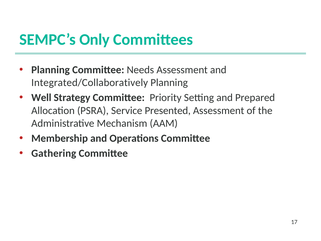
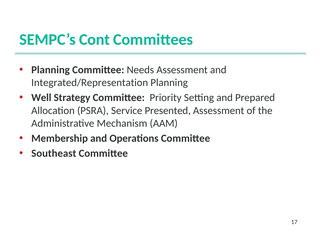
Only: Only -> Cont (95, 40)
Integrated/Collaboratively: Integrated/Collaboratively -> Integrated/Representation (90, 83)
Gathering: Gathering -> Southeast (54, 153)
